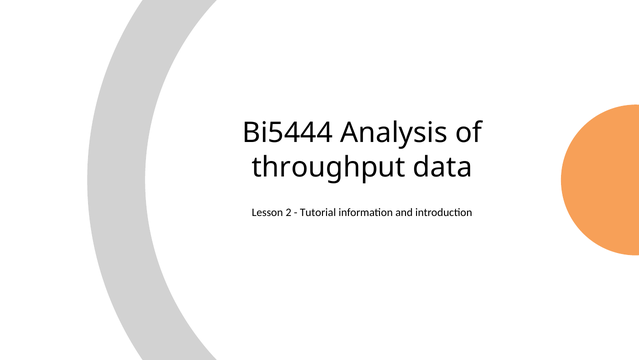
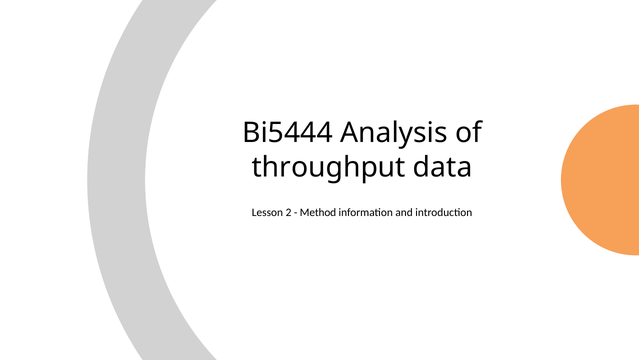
Tutorial: Tutorial -> Method (318, 212)
